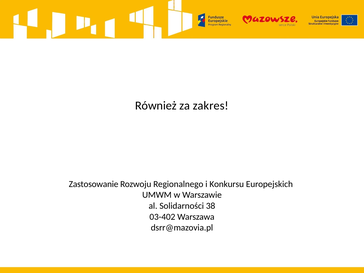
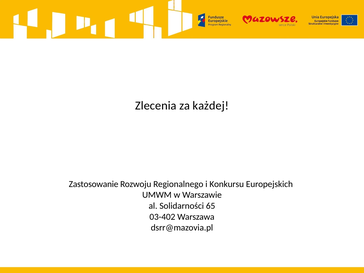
Również: Również -> Zlecenia (156, 106)
zakres: zakres -> każdej (211, 106)
38: 38 -> 65 (211, 206)
